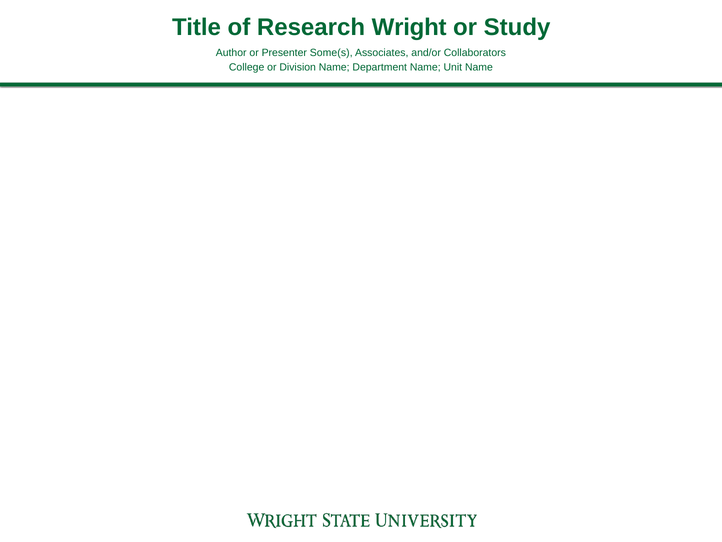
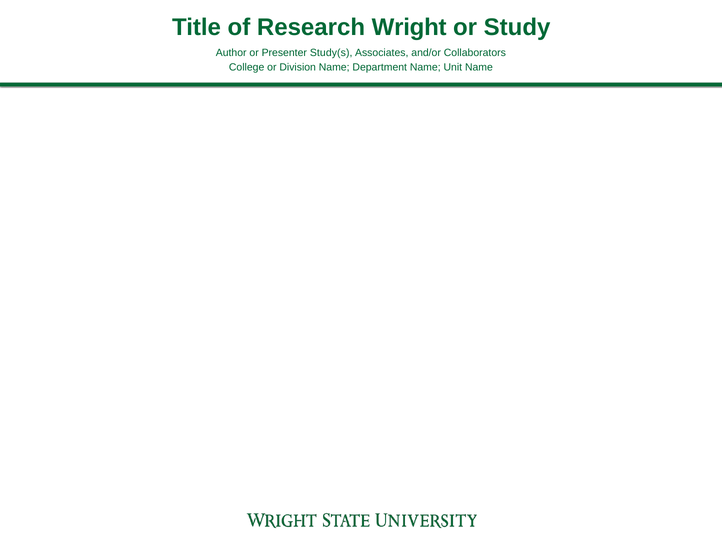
Some(s: Some(s -> Study(s (331, 53)
